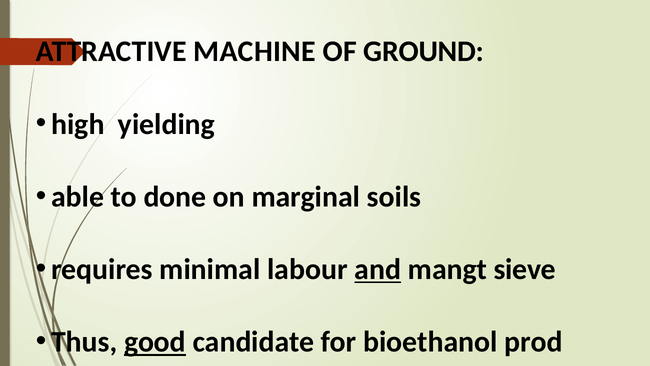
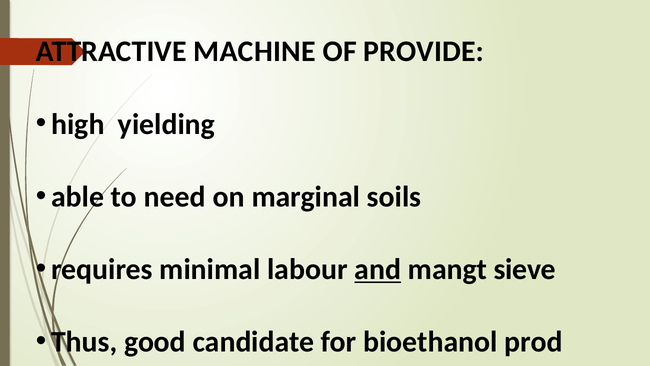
GROUND: GROUND -> PROVIDE (424, 52)
done: done -> need (175, 197)
good underline: present -> none (155, 342)
